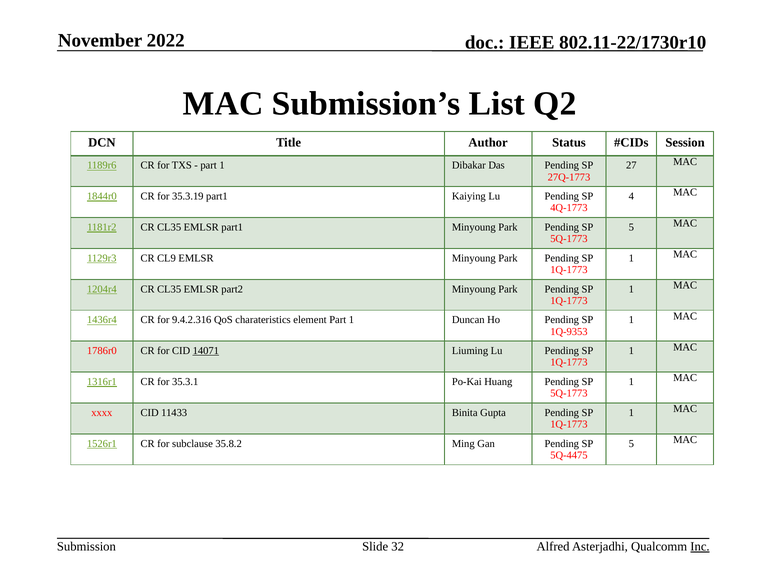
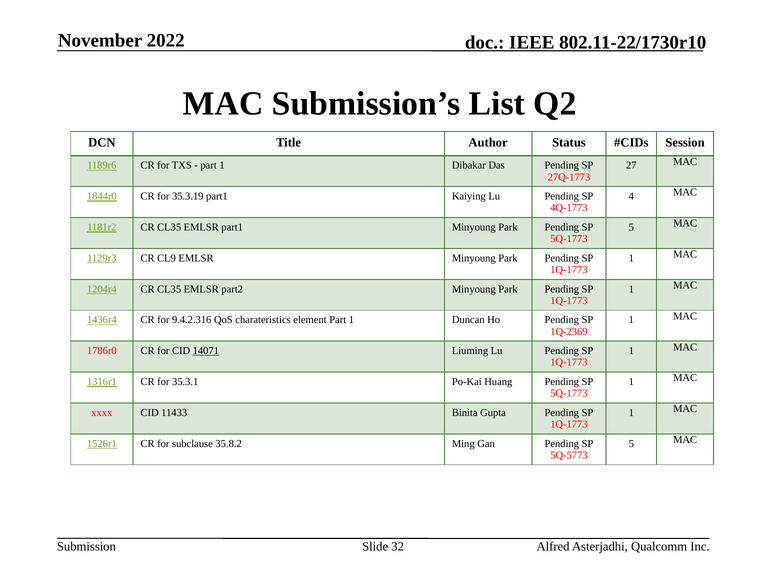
1Q-9353: 1Q-9353 -> 1Q-2369 (569, 332)
5Q-4475: 5Q-4475 -> 5Q-5773 (569, 455)
Inc underline: present -> none (700, 547)
